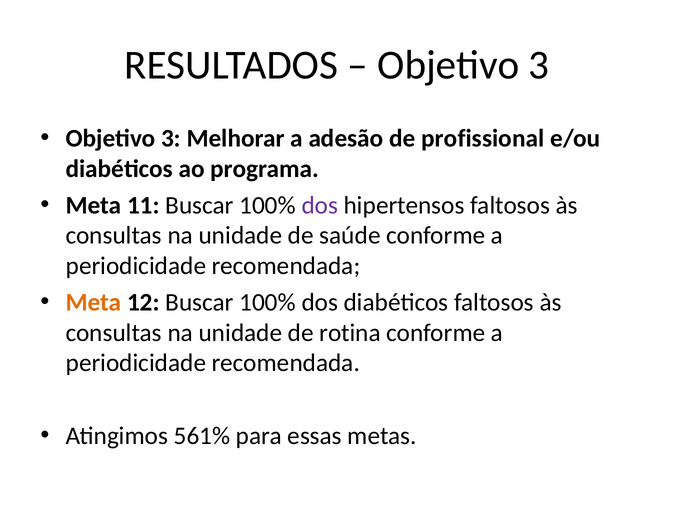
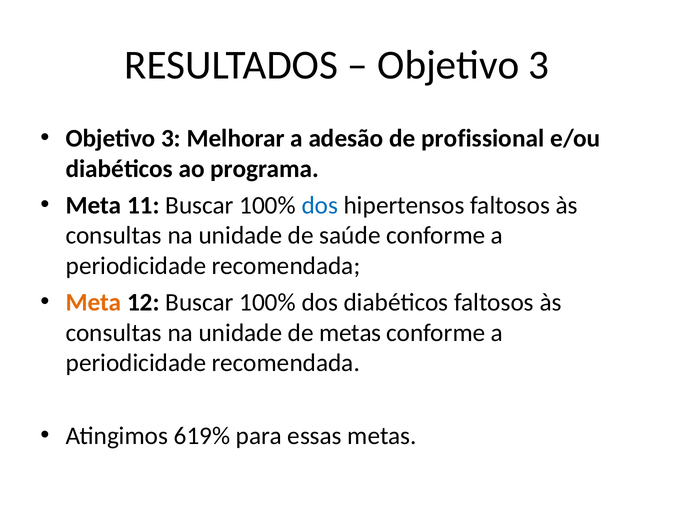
dos colour: purple -> blue (320, 205)
de rotina: rotina -> metas (350, 332)
561%: 561% -> 619% (202, 435)
